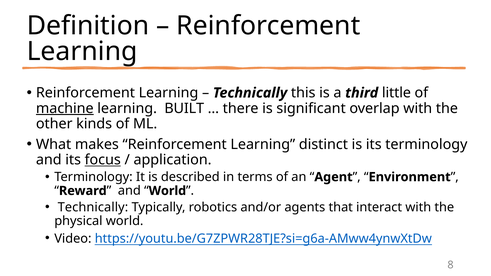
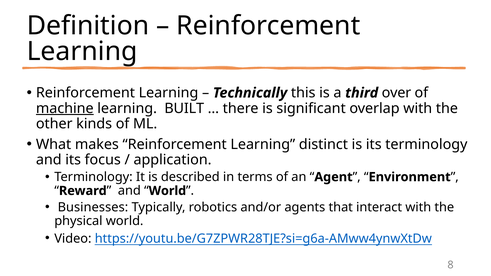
little: little -> over (396, 93)
focus underline: present -> none (103, 160)
Technically: Technically -> Businesses (93, 207)
